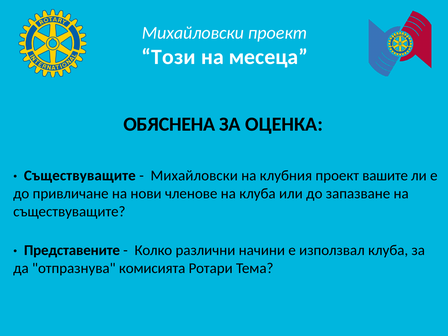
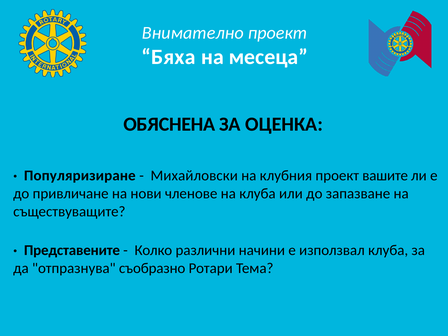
Михайловски: Михайловски -> Внимателно (193, 33)
Този: Този -> Бяха (169, 57)
Съществуващите: Съществуващите -> Популяризиране (80, 176)
комисията: комисията -> съобразно (152, 268)
